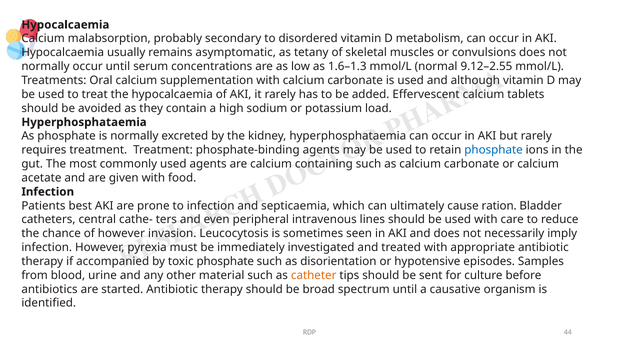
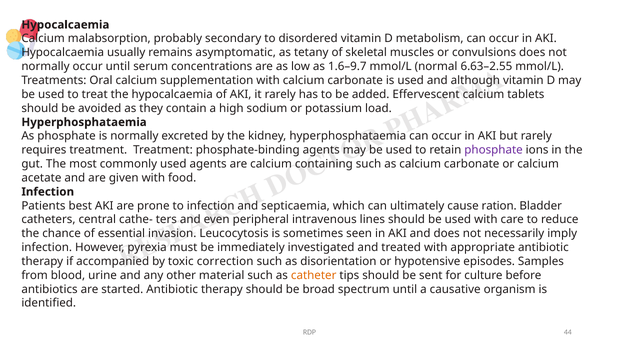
1.6–1.3: 1.6–1.3 -> 1.6–9.7 (347, 67)
9.12–2.55: 9.12–2.55 -> 6.63–2.55 (486, 67)
phosphate colour: blue -> purple (494, 150)
of however: however -> essential (121, 234)
toxic phosphate: phosphate -> correction (225, 262)
